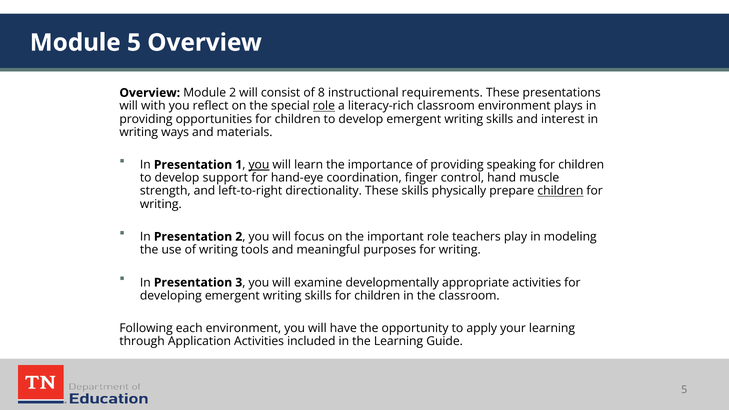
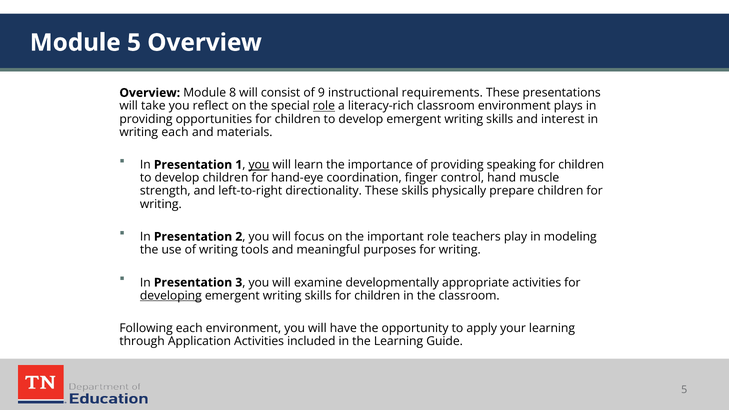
Module 2: 2 -> 8 (233, 93)
8: 8 -> 9 (321, 93)
with: with -> take (153, 106)
writing ways: ways -> each (175, 132)
develop support: support -> children (225, 178)
children underline: present -> none (560, 191)
developing underline: none -> present (171, 296)
